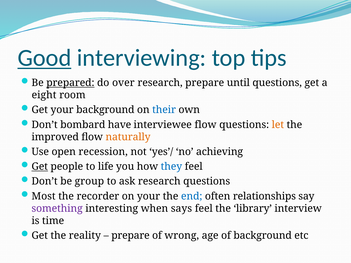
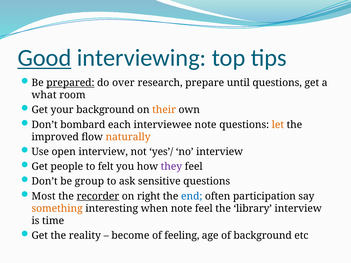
eight: eight -> what (44, 95)
their colour: blue -> orange (164, 110)
have: have -> each (119, 125)
interviewee flow: flow -> note (206, 125)
open recession: recession -> interview (103, 152)
no achieving: achieving -> interview (220, 152)
Get underline: present -> none (40, 167)
life: life -> felt (106, 167)
they colour: blue -> purple (171, 167)
ask research: research -> sensitive (159, 182)
recorder underline: none -> present (98, 196)
on your: your -> right (149, 196)
relationships: relationships -> participation (264, 196)
something colour: purple -> orange (57, 209)
when says: says -> note (182, 209)
prepare: prepare -> become (130, 236)
wrong: wrong -> feeling (182, 236)
